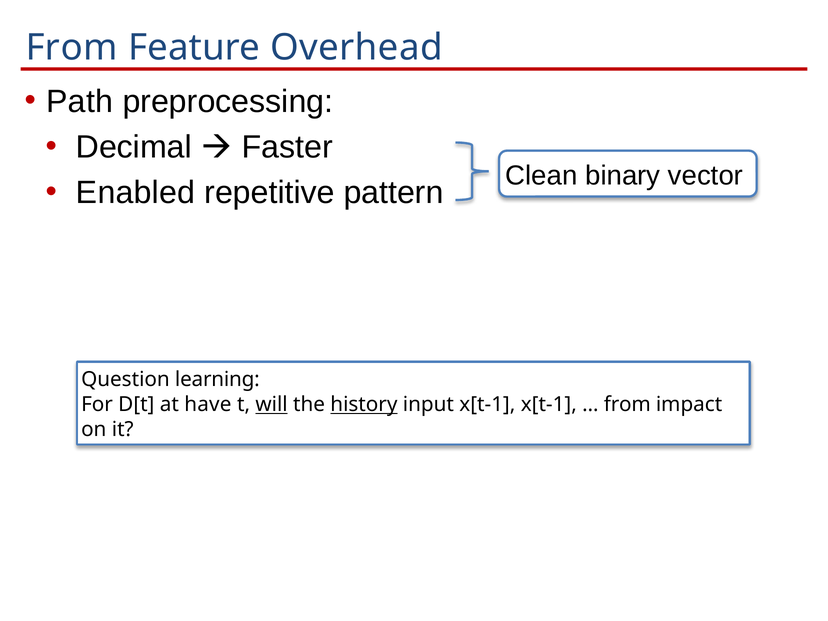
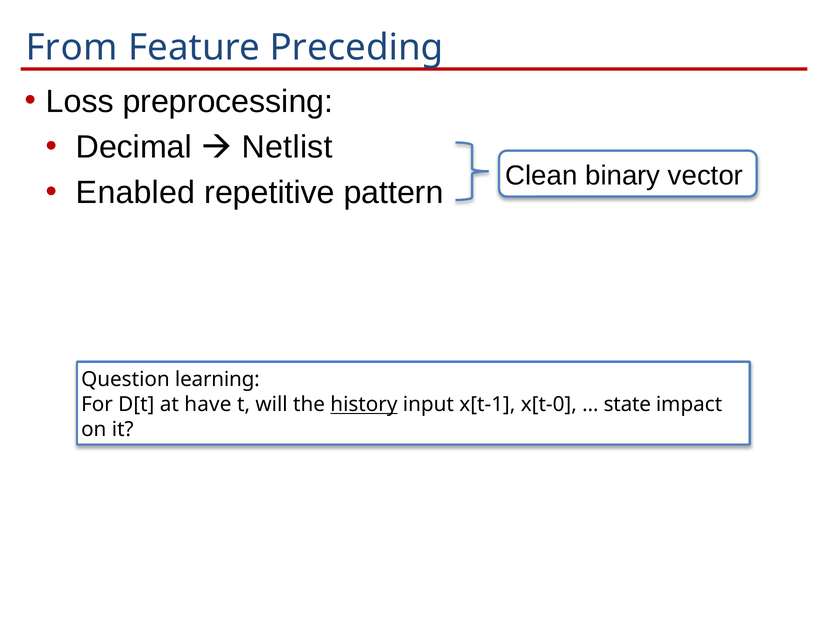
Overhead: Overhead -> Preceding (357, 47)
Path: Path -> Loss (80, 102)
Faster: Faster -> Netlist (287, 147)
will underline: present -> none (272, 404)
x[t-1 x[t-1: x[t-1 -> x[t-0 (549, 404)
from: from -> state (627, 404)
